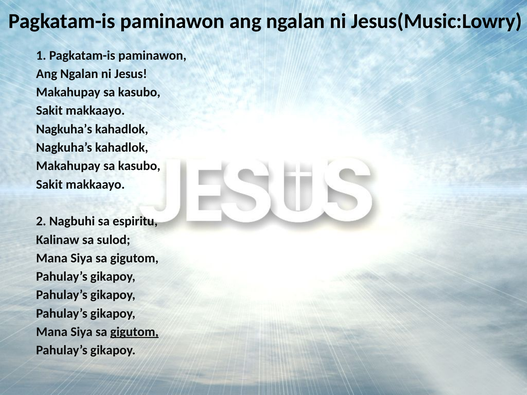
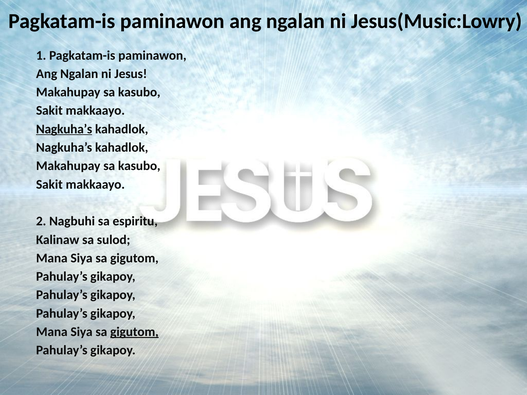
Nagkuha’s underline: none -> present (64, 129)
